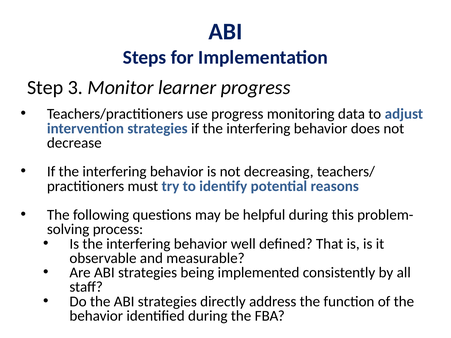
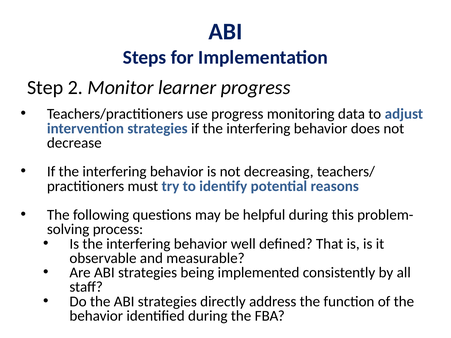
3: 3 -> 2 (75, 88)
